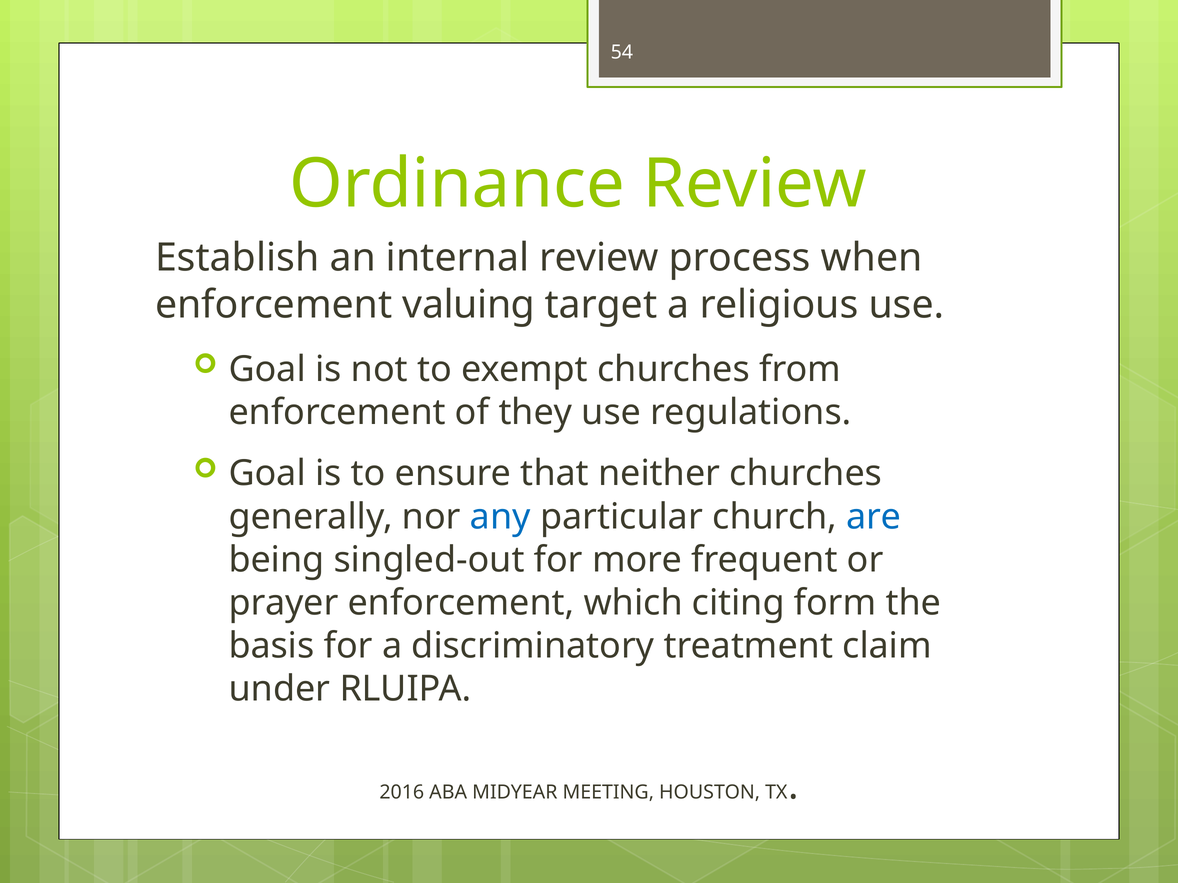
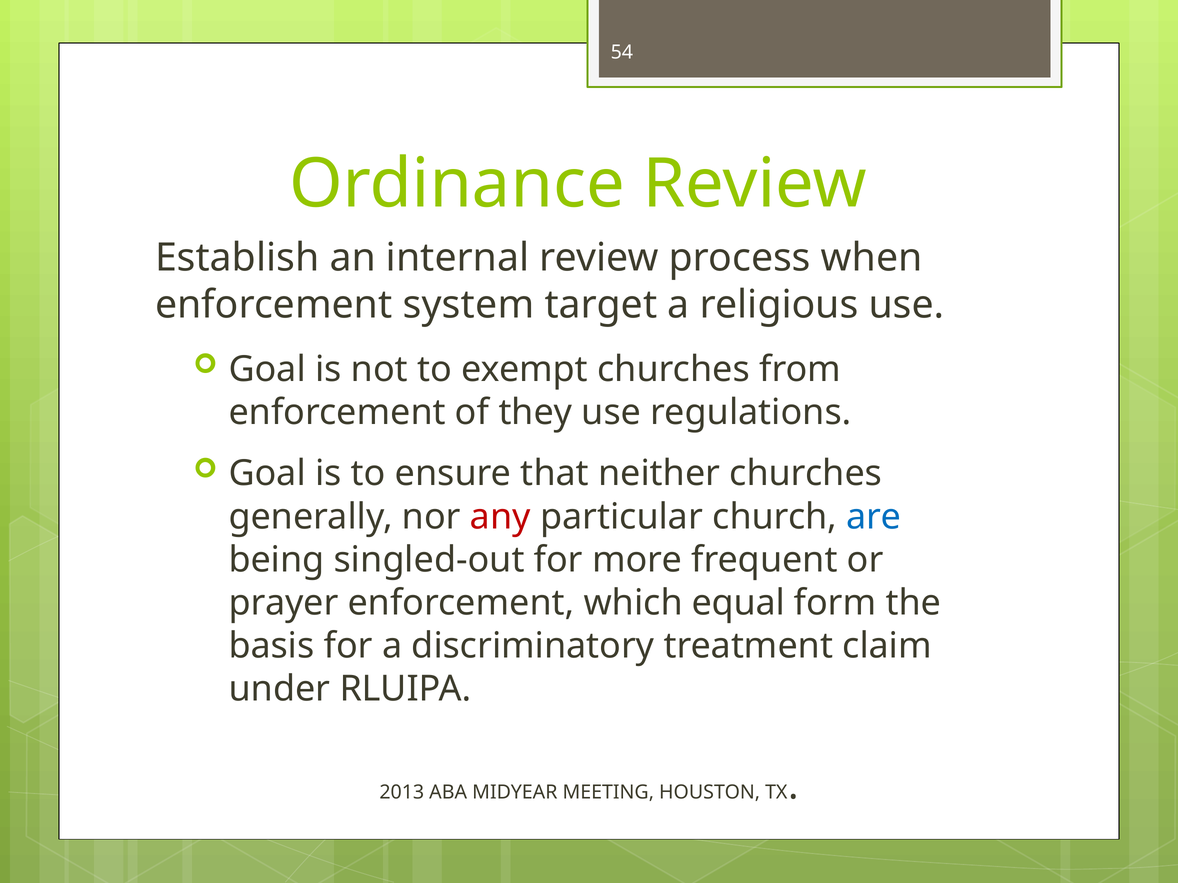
valuing: valuing -> system (468, 305)
any colour: blue -> red (500, 517)
citing: citing -> equal (738, 603)
2016: 2016 -> 2013 (402, 793)
